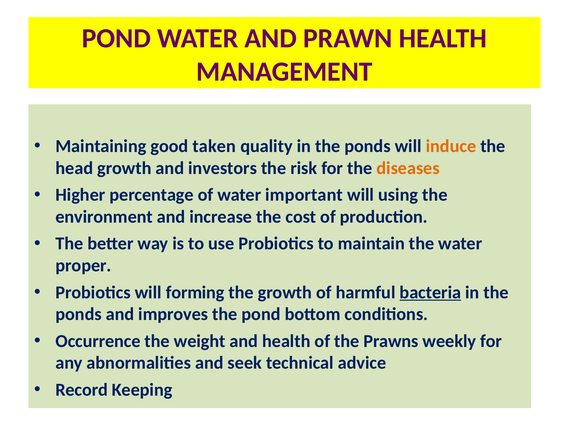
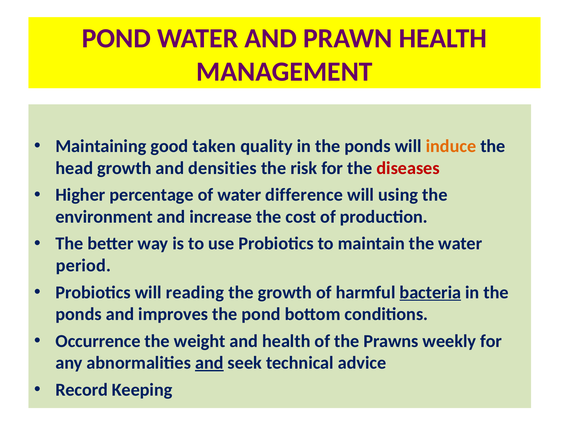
investors: investors -> densities (222, 168)
diseases colour: orange -> red (408, 168)
important: important -> difference (304, 195)
proper: proper -> period (83, 265)
forming: forming -> reading (195, 292)
and underline: none -> present (209, 363)
